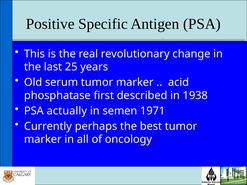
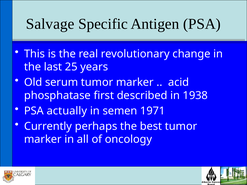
Positive: Positive -> Salvage (50, 24)
